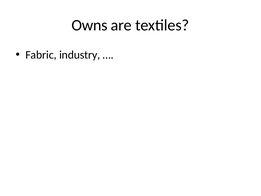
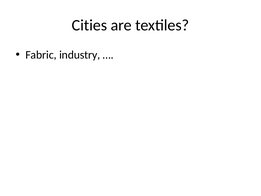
Owns: Owns -> Cities (89, 25)
